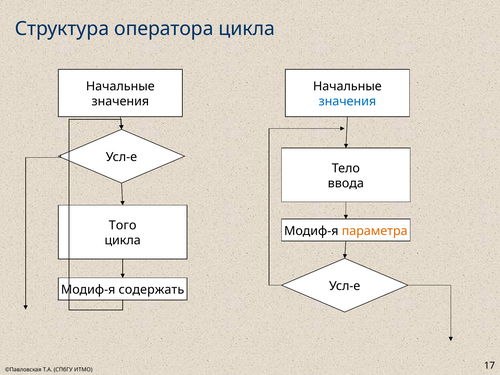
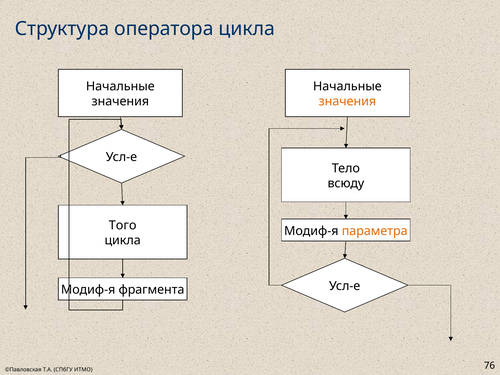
значения colour: blue -> orange (347, 101)
ввода: ввода -> всюду (346, 183)
содержать: содержать -> фрагмента (151, 290)
17: 17 -> 76 (489, 366)
